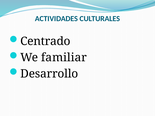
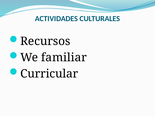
Centrado: Centrado -> Recursos (45, 41)
Desarrollo: Desarrollo -> Curricular (49, 74)
